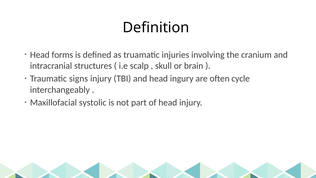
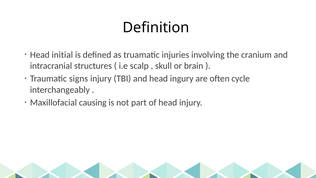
forms: forms -> initial (62, 55)
systolic: systolic -> causing (93, 103)
